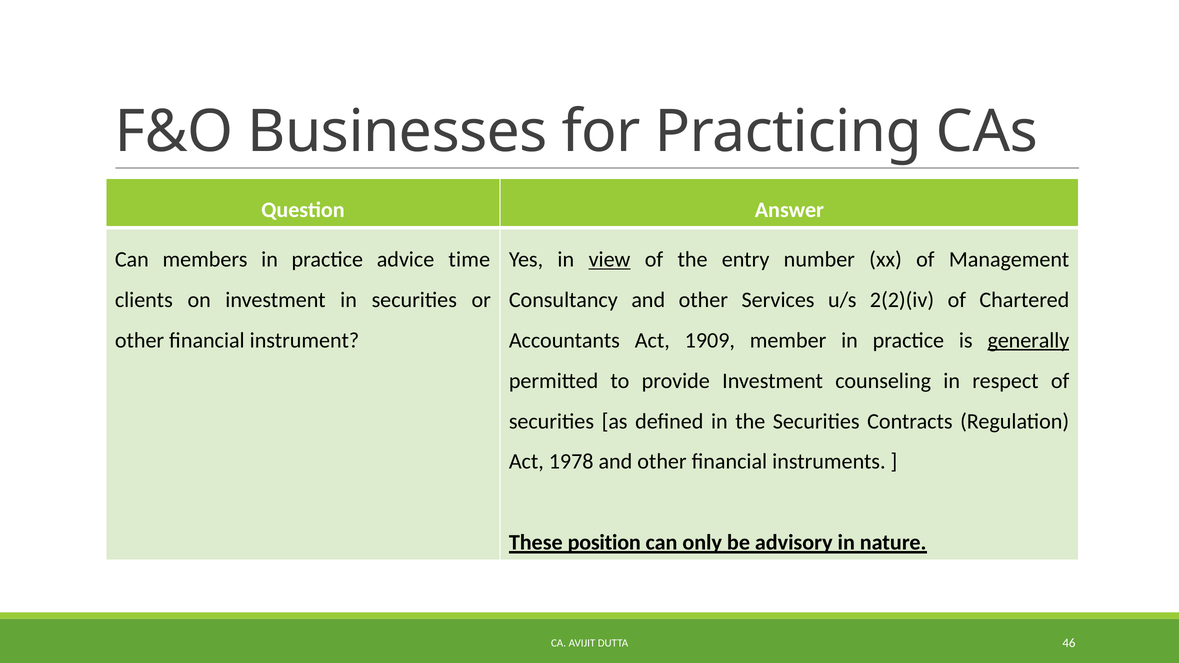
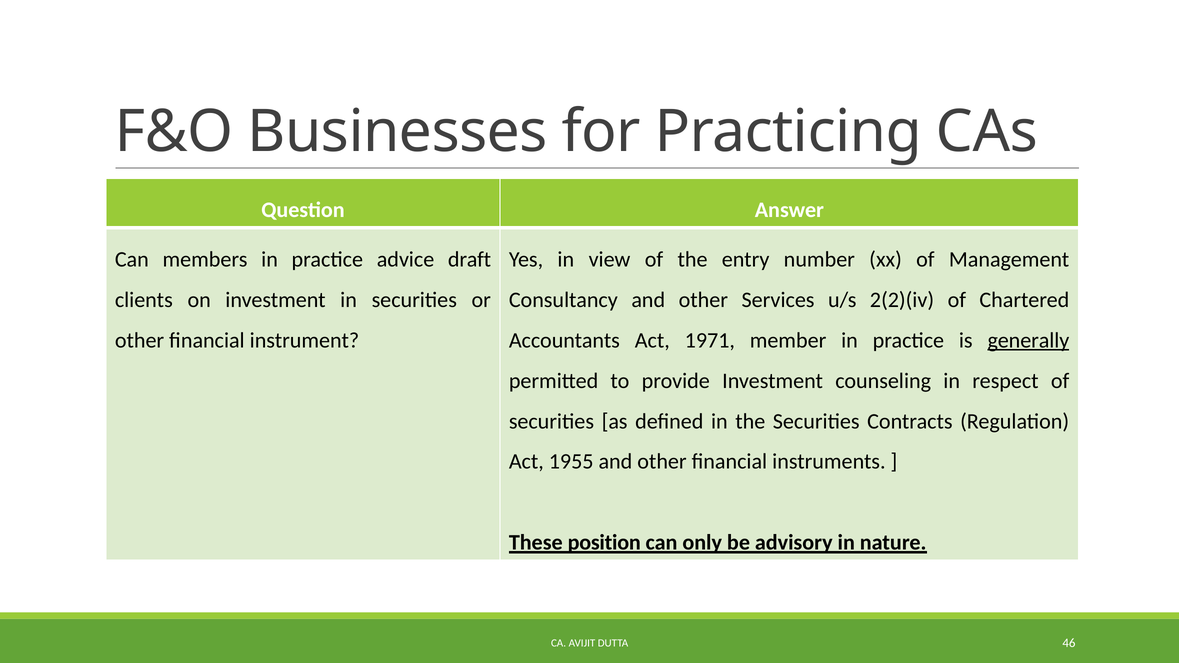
time: time -> draft (470, 260)
view underline: present -> none (610, 260)
1909: 1909 -> 1971 (710, 340)
1978: 1978 -> 1955 (571, 462)
